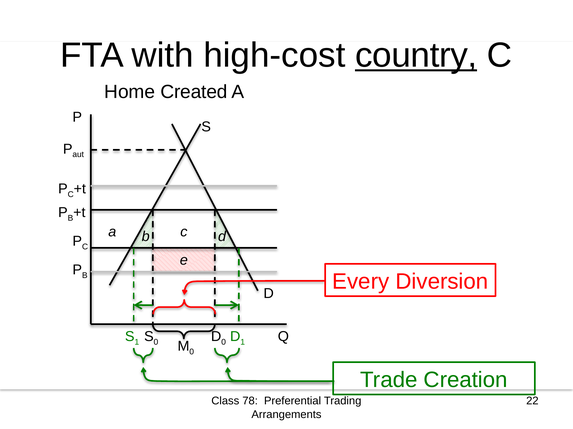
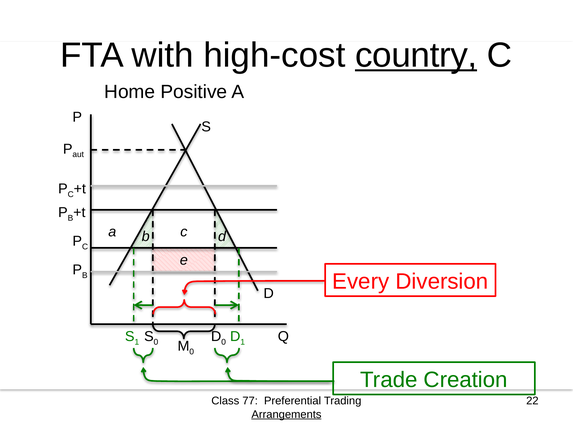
Created: Created -> Positive (194, 92)
78: 78 -> 77 (250, 402)
Arrangements underline: none -> present (286, 415)
